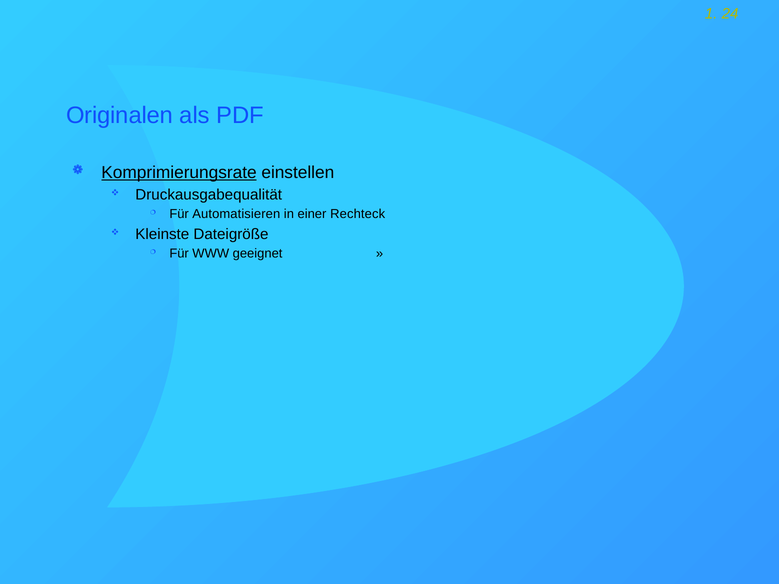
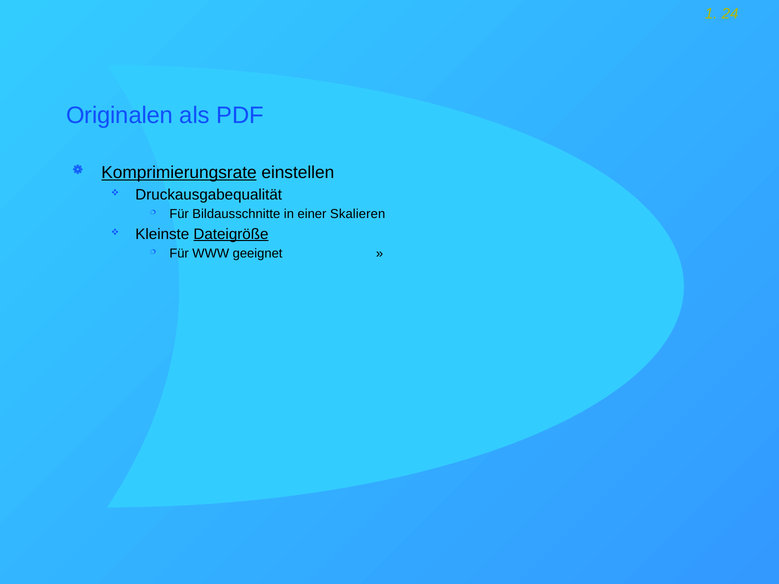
Automatisieren: Automatisieren -> Bildausschnitte (236, 214)
Rechteck: Rechteck -> Skalieren (358, 214)
Dateigröße underline: none -> present (231, 234)
